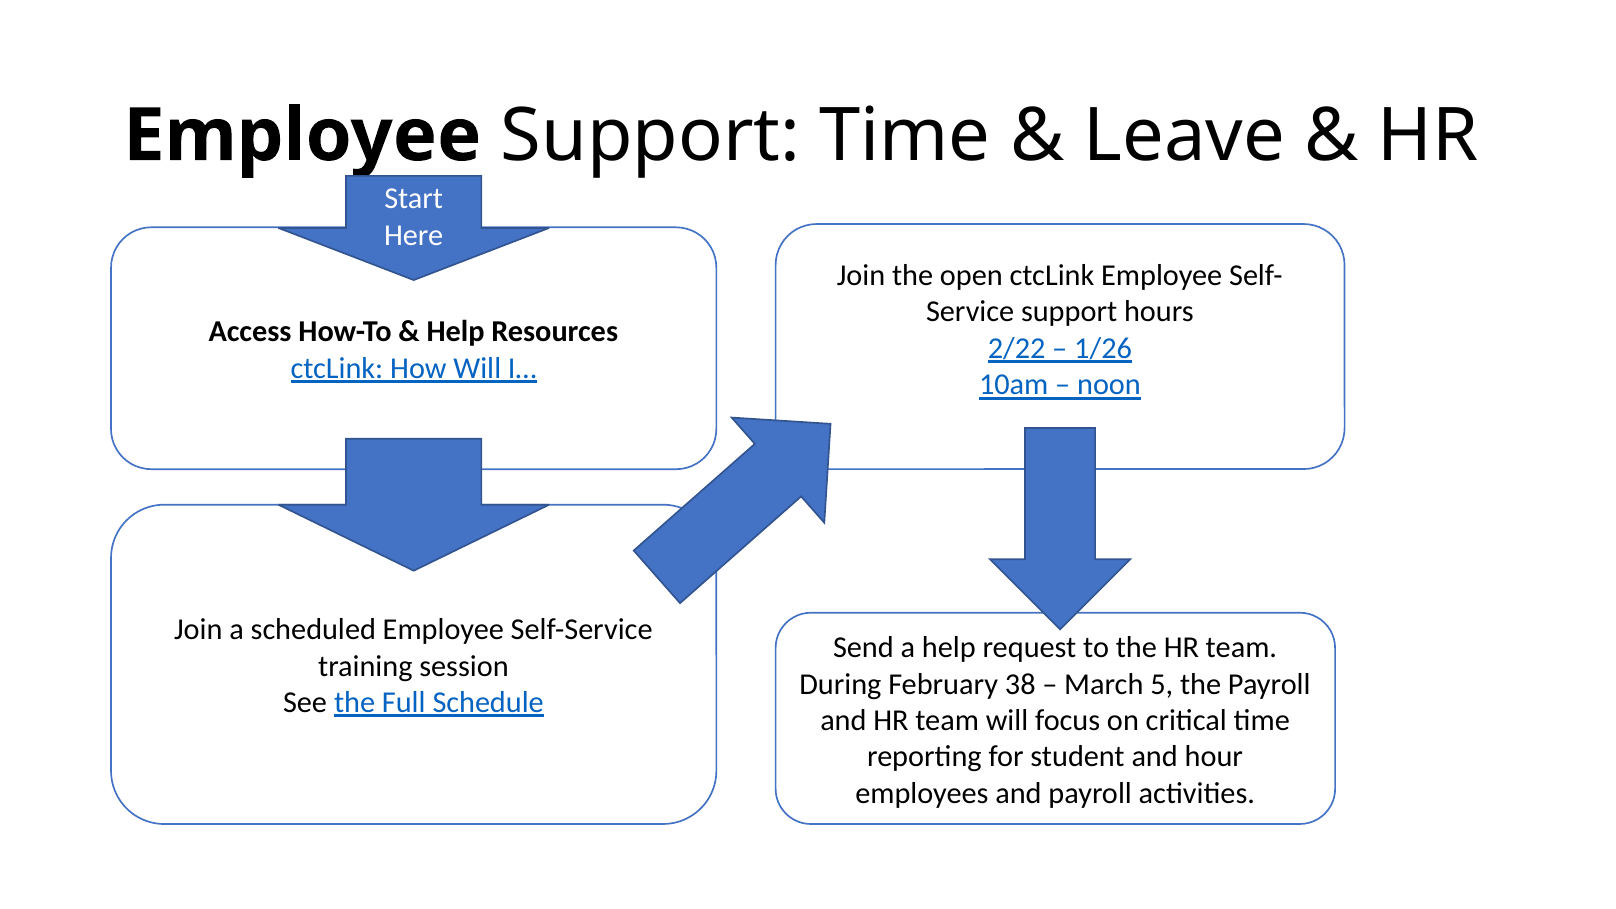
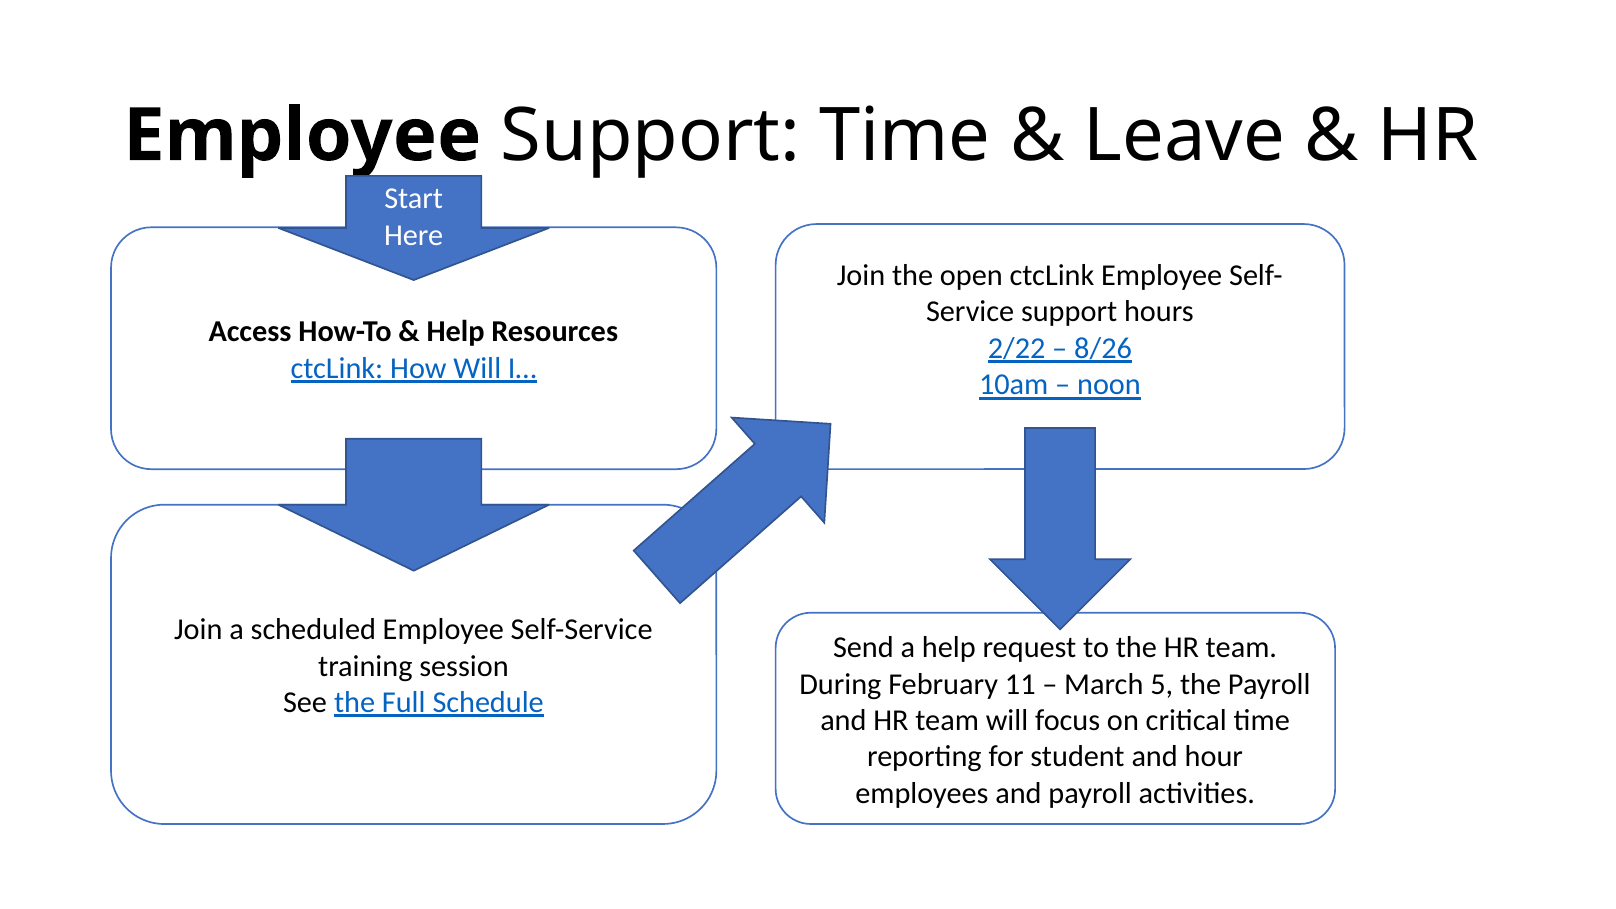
1/26: 1/26 -> 8/26 (1103, 348)
38: 38 -> 11 (1020, 684)
